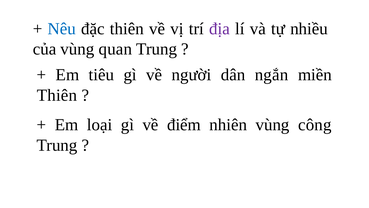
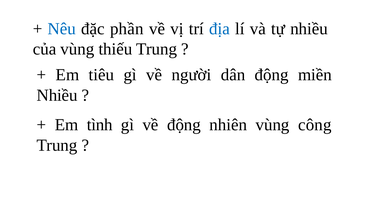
đặc thiên: thiên -> phần (127, 29)
địa colour: purple -> blue (219, 29)
quan: quan -> thiếu (115, 49)
dân ngắn: ngắn -> động (272, 75)
Thiên: Thiên -> Nhiều (57, 95)
loại: loại -> tình (100, 125)
về điểm: điểm -> động (184, 125)
